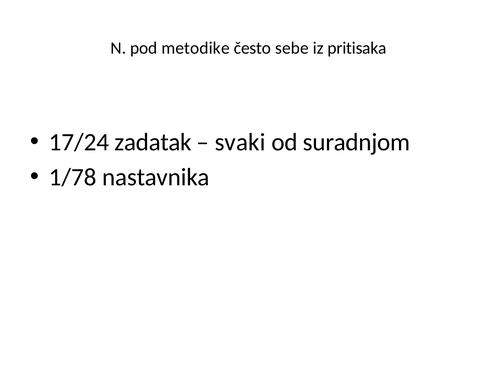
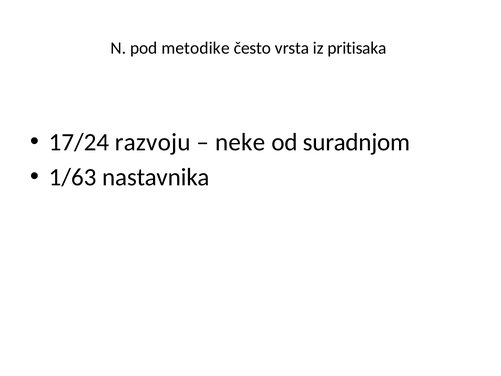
sebe: sebe -> vrsta (292, 48)
zadatak: zadatak -> razvoju (153, 142)
svaki: svaki -> neke (240, 142)
1/78: 1/78 -> 1/63 (73, 177)
